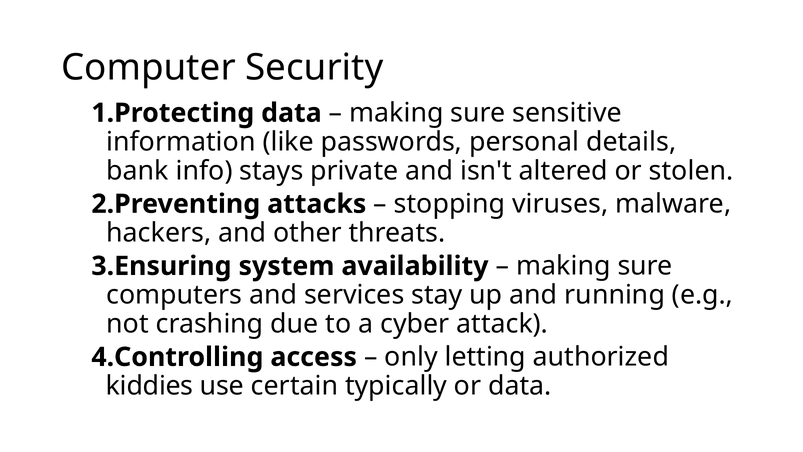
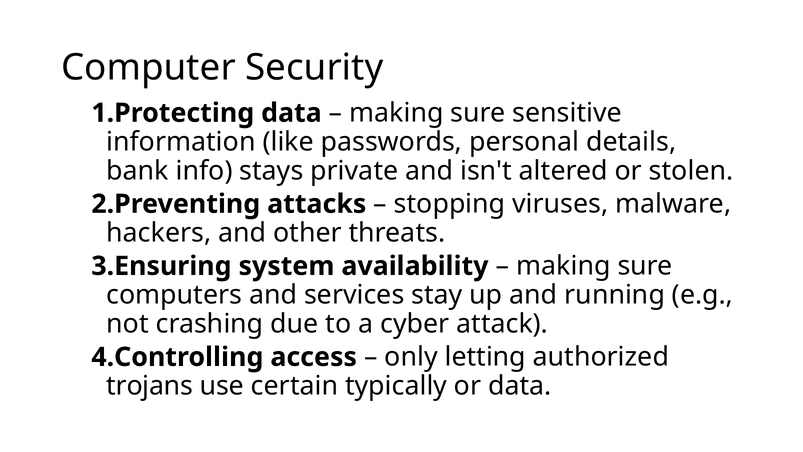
kiddies: kiddies -> trojans (150, 386)
